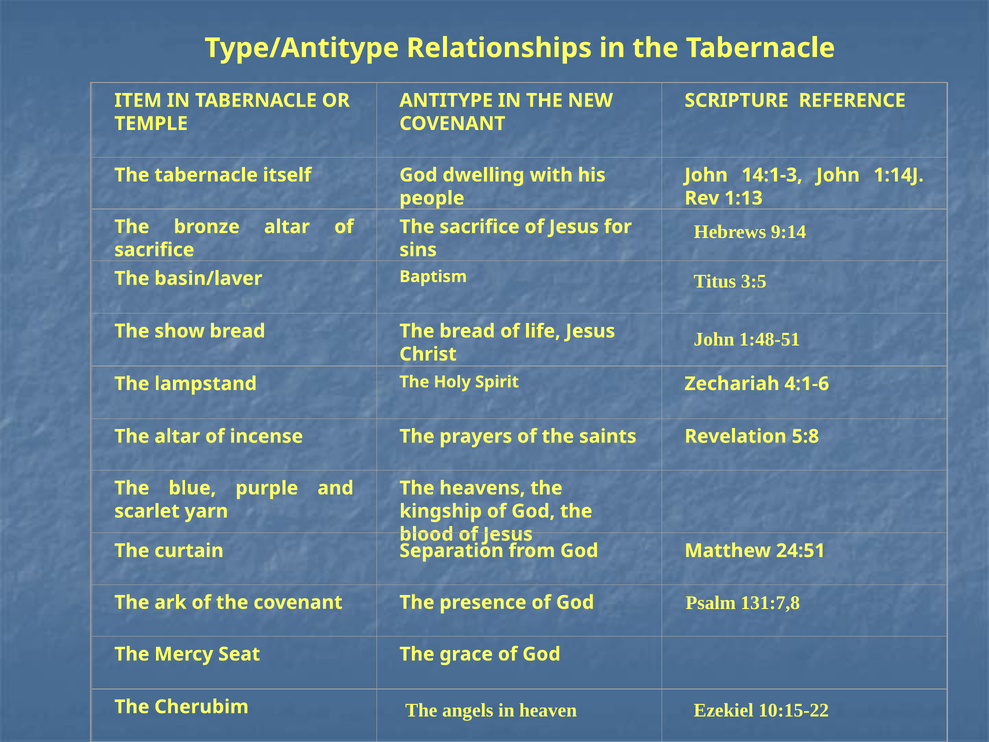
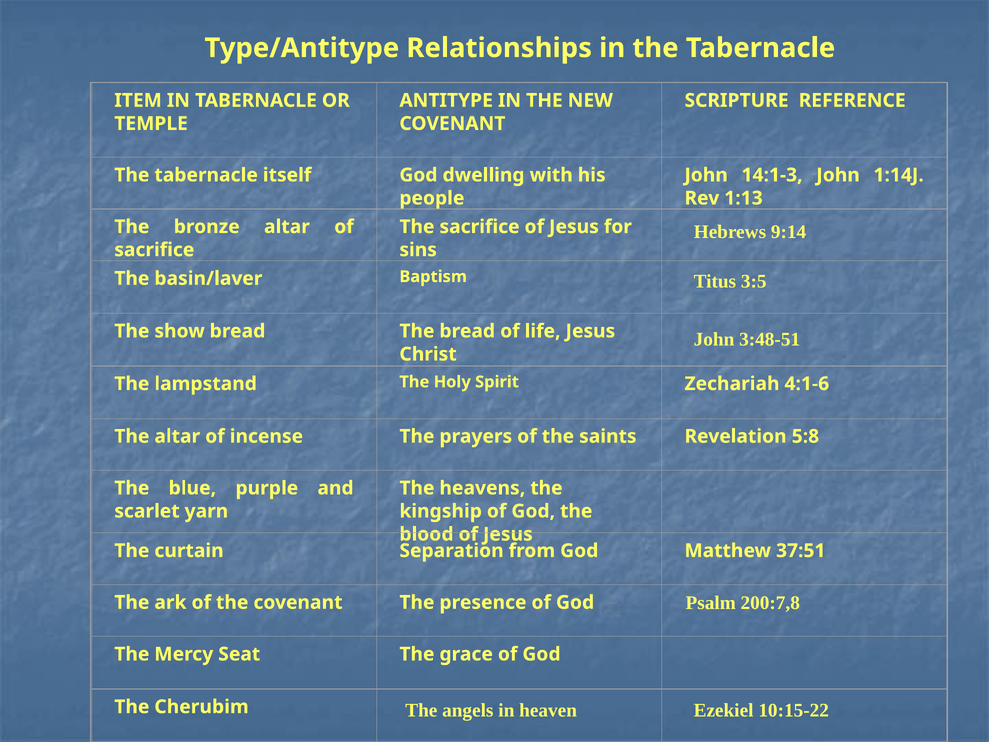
1:48-51: 1:48-51 -> 3:48-51 (770, 339)
24:51: 24:51 -> 37:51 (801, 551)
131:7,8: 131:7,8 -> 200:7,8 (770, 603)
